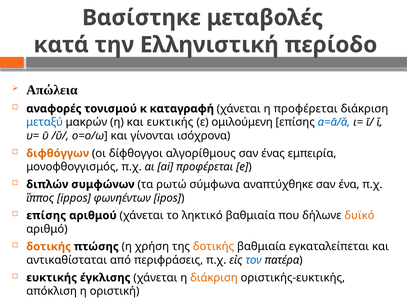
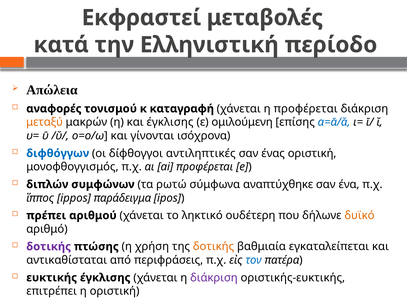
Βασίστηκε: Βασίστηκε -> Εκφραστεί (142, 18)
μεταξύ colour: blue -> orange (45, 122)
και ευκτικής: ευκτικής -> έγκλισης (170, 122)
διφθόγγων colour: orange -> blue (58, 153)
αλγορίθμους: αλγορίθμους -> αντιληπτικές (201, 153)
ένας εμπειρία: εμπειρία -> οριστική (312, 153)
φωνηέντων: φωνηέντων -> παράδειγμα (122, 198)
επίσης: επίσης -> πρέπει (46, 216)
ληκτικό βαθμιαία: βαθμιαία -> ουδέτερη (251, 216)
δοτικής colour: orange -> purple (49, 247)
διάκριση colour: orange -> purple (214, 278)
απόκλιση: απόκλιση -> επιτρέπει (52, 291)
